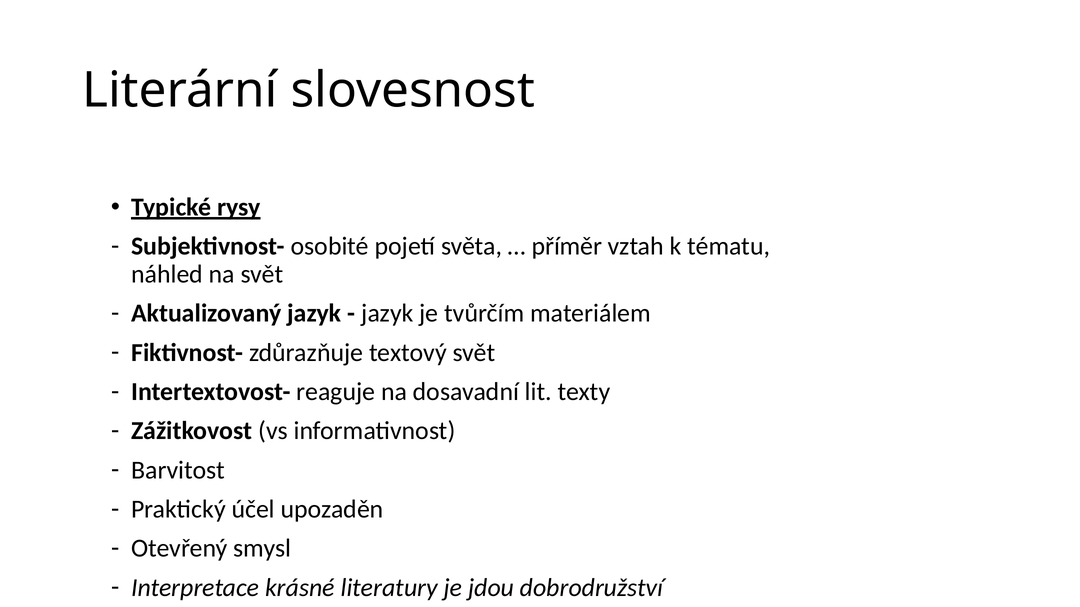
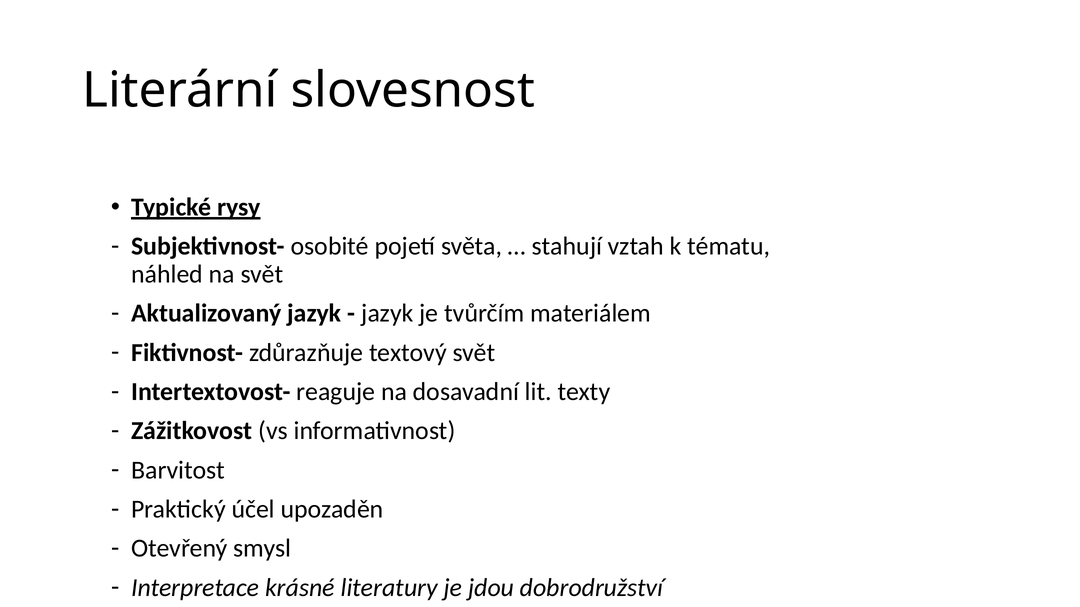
příměr: příměr -> stahují (567, 247)
